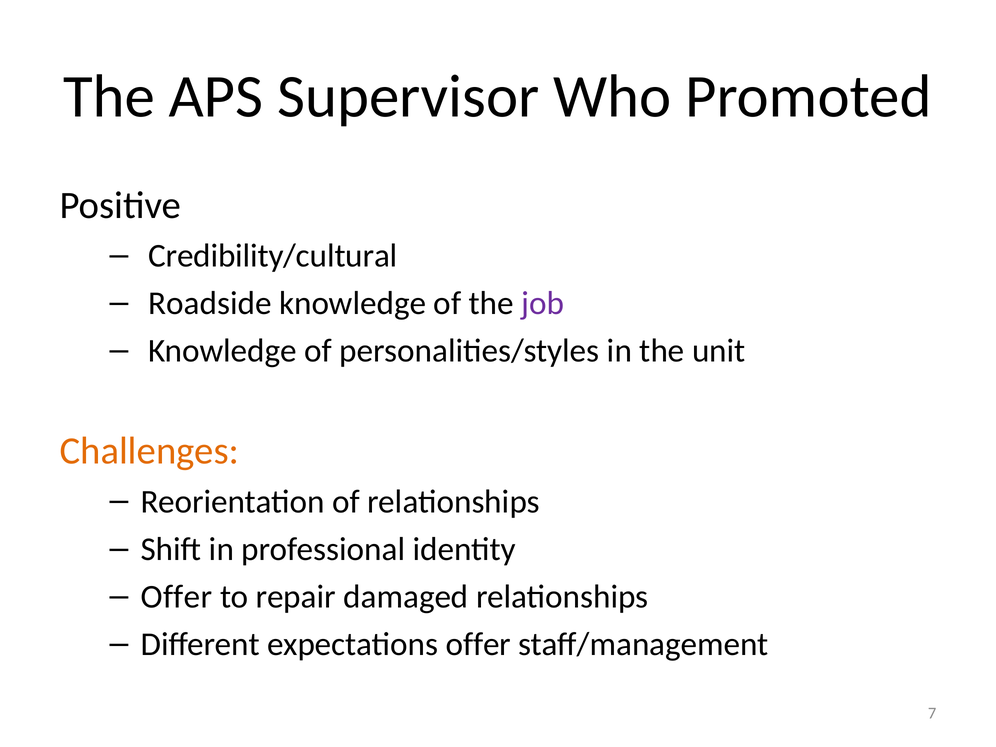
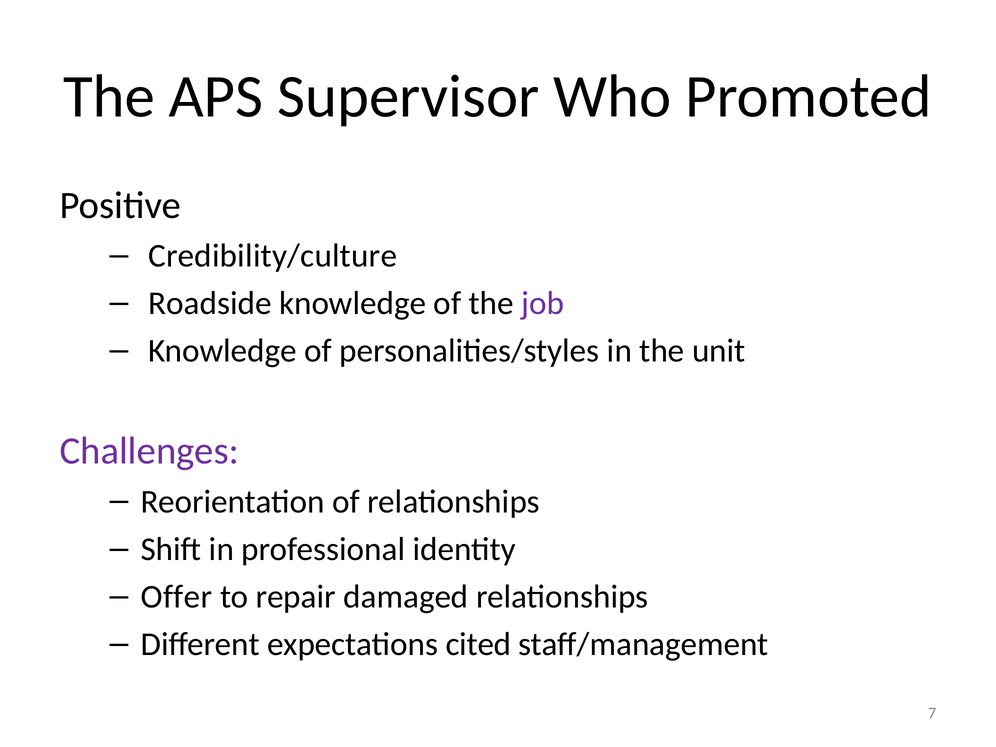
Credibility/cultural: Credibility/cultural -> Credibility/culture (273, 256)
Challenges colour: orange -> purple (149, 451)
expectations offer: offer -> cited (478, 644)
